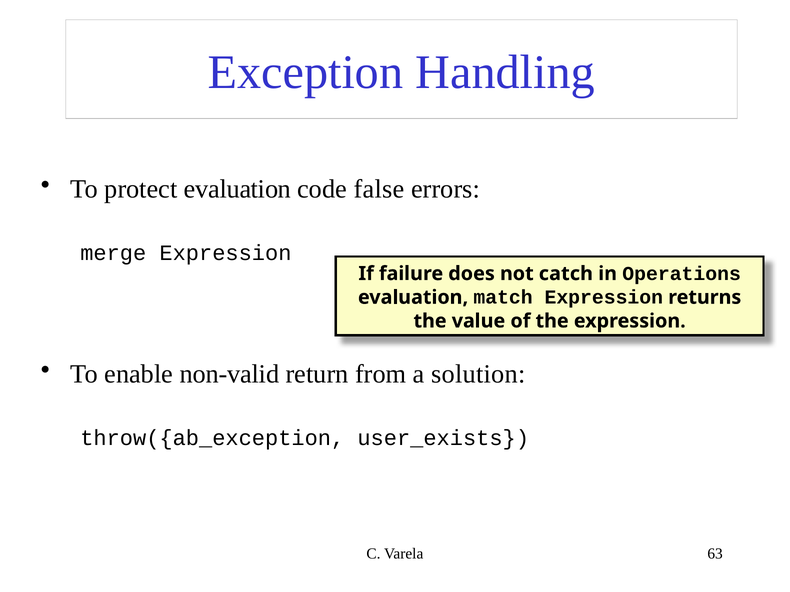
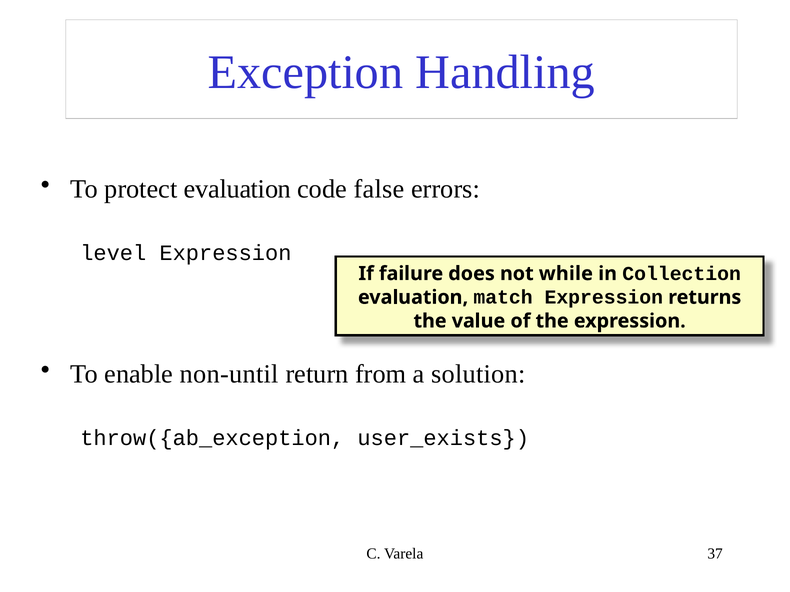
merge: merge -> level (113, 253)
catch: catch -> while (566, 274)
Operations: Operations -> Collection (682, 274)
non-valid: non-valid -> non-until (229, 374)
63: 63 -> 37 (715, 554)
